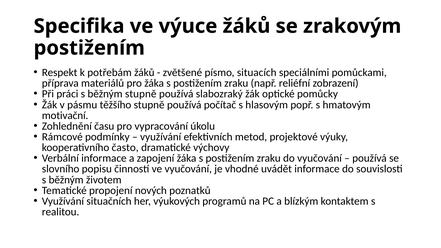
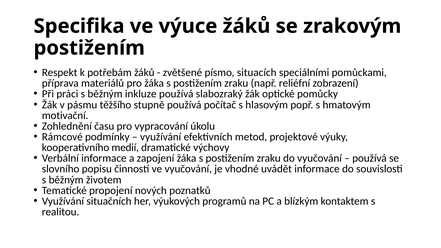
běžným stupně: stupně -> inkluze (141, 94)
často: často -> medií (125, 148)
